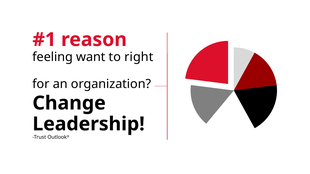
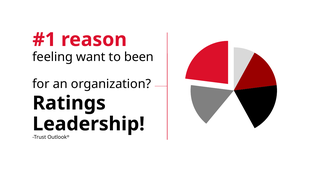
right: right -> been (139, 57)
Change: Change -> Ratings (69, 103)
